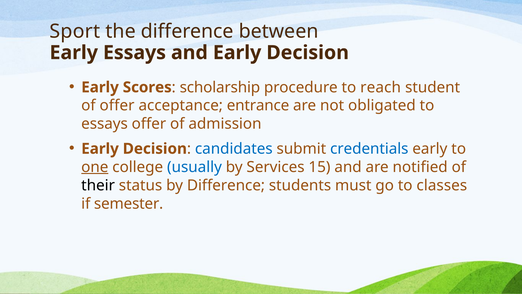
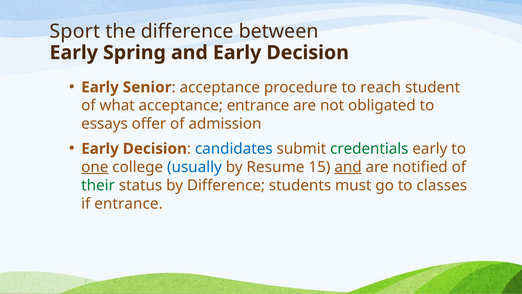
Early Essays: Essays -> Spring (134, 53)
Scores: Scores -> Senior (147, 87)
scholarship: scholarship -> acceptance (220, 87)
of offer: offer -> what (117, 105)
credentials colour: blue -> green (369, 149)
Services: Services -> Resume (275, 167)
and underline: none -> present (348, 167)
their colour: black -> green (98, 185)
if semester: semester -> entrance (128, 203)
